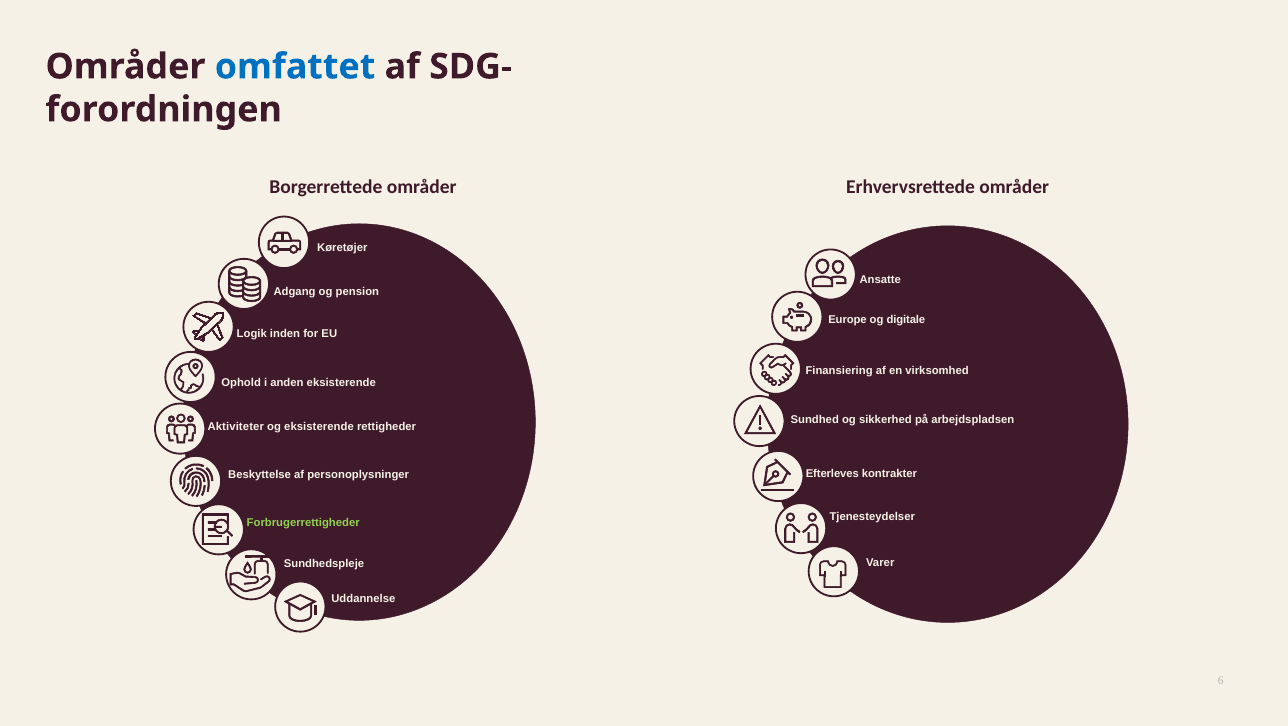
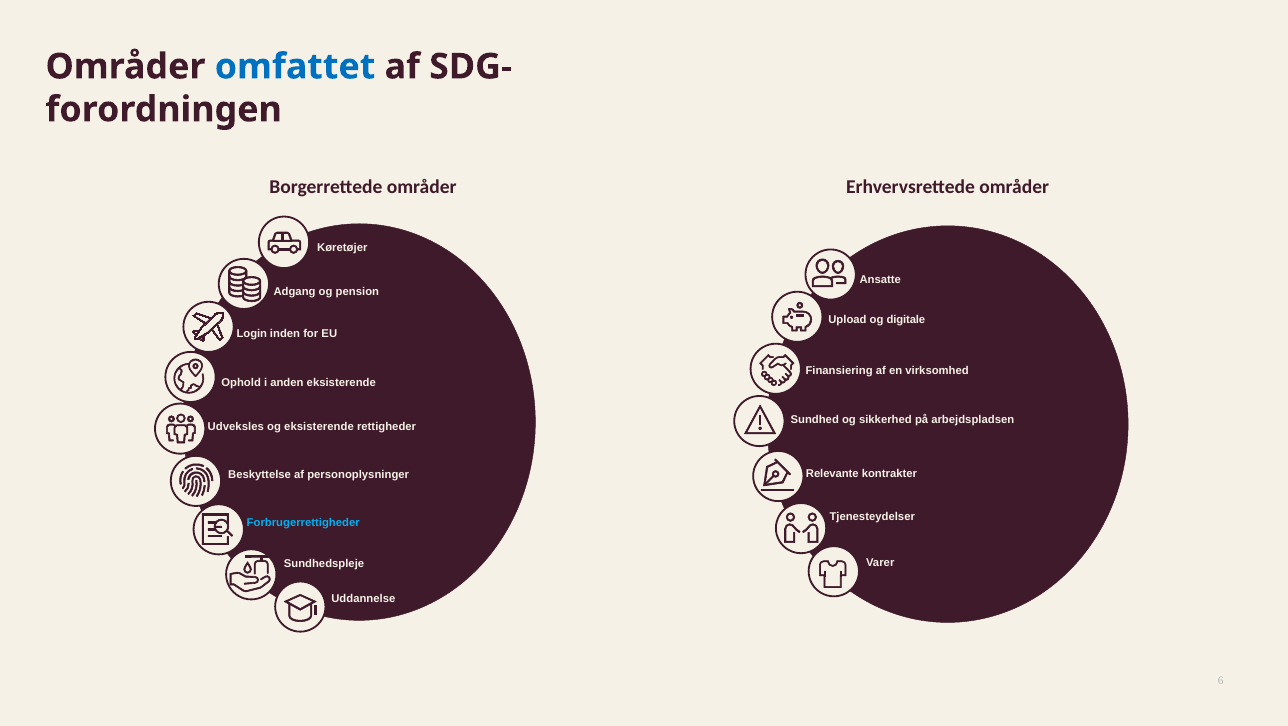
Europe: Europe -> Upload (847, 320)
Logik: Logik -> Login (252, 334)
Aktiviteter: Aktiviteter -> Udveksles (236, 427)
Efterleves: Efterleves -> Relevante (832, 474)
Forbrugerrettigheder colour: light green -> light blue (303, 523)
